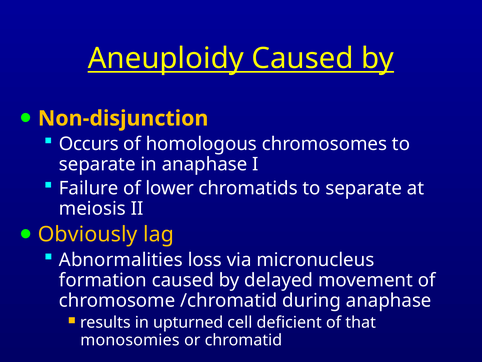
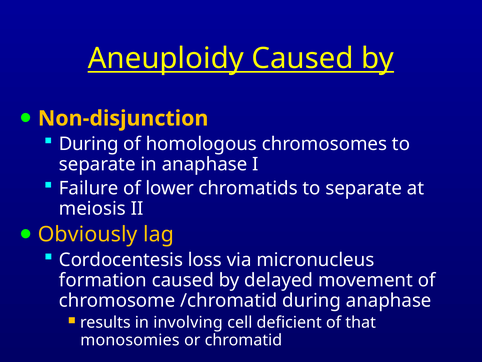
Occurs: Occurs -> During (89, 144)
Abnormalities: Abnormalities -> Cordocentesis (121, 260)
upturned: upturned -> involving (188, 322)
